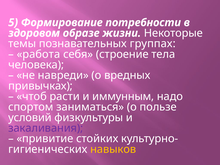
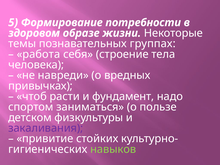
иммунным: иммунным -> фундамент (123, 96)
условий: условий -> детском (30, 118)
навыков colour: yellow -> light green (113, 149)
